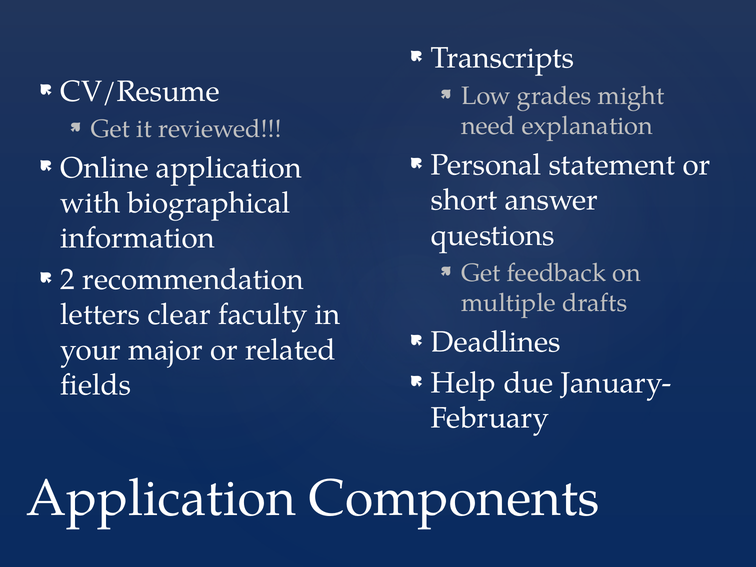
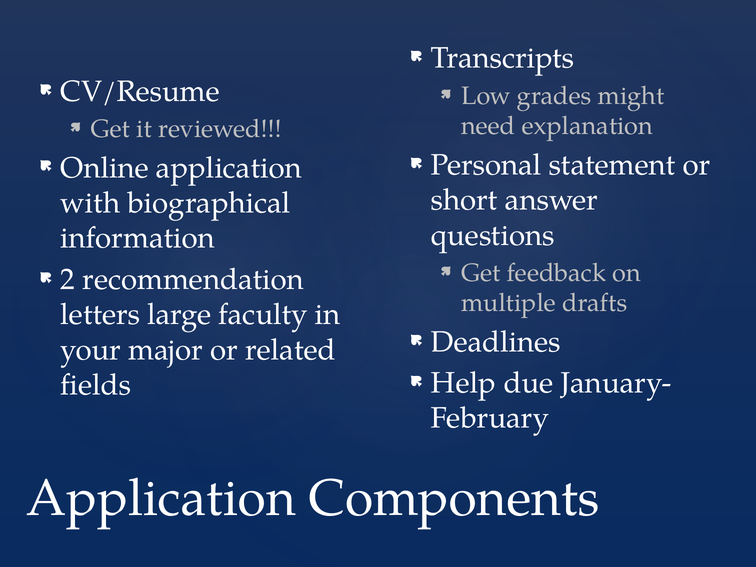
clear: clear -> large (179, 315)
